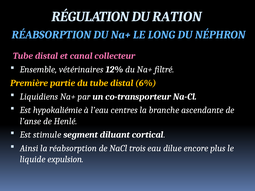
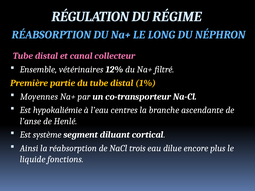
RATION: RATION -> RÉGIME (177, 17)
6%: 6% -> 1% (146, 83)
Liquidiens: Liquidiens -> Moyennes (39, 97)
stimule: stimule -> système (47, 135)
expulsion: expulsion -> fonctions (66, 160)
